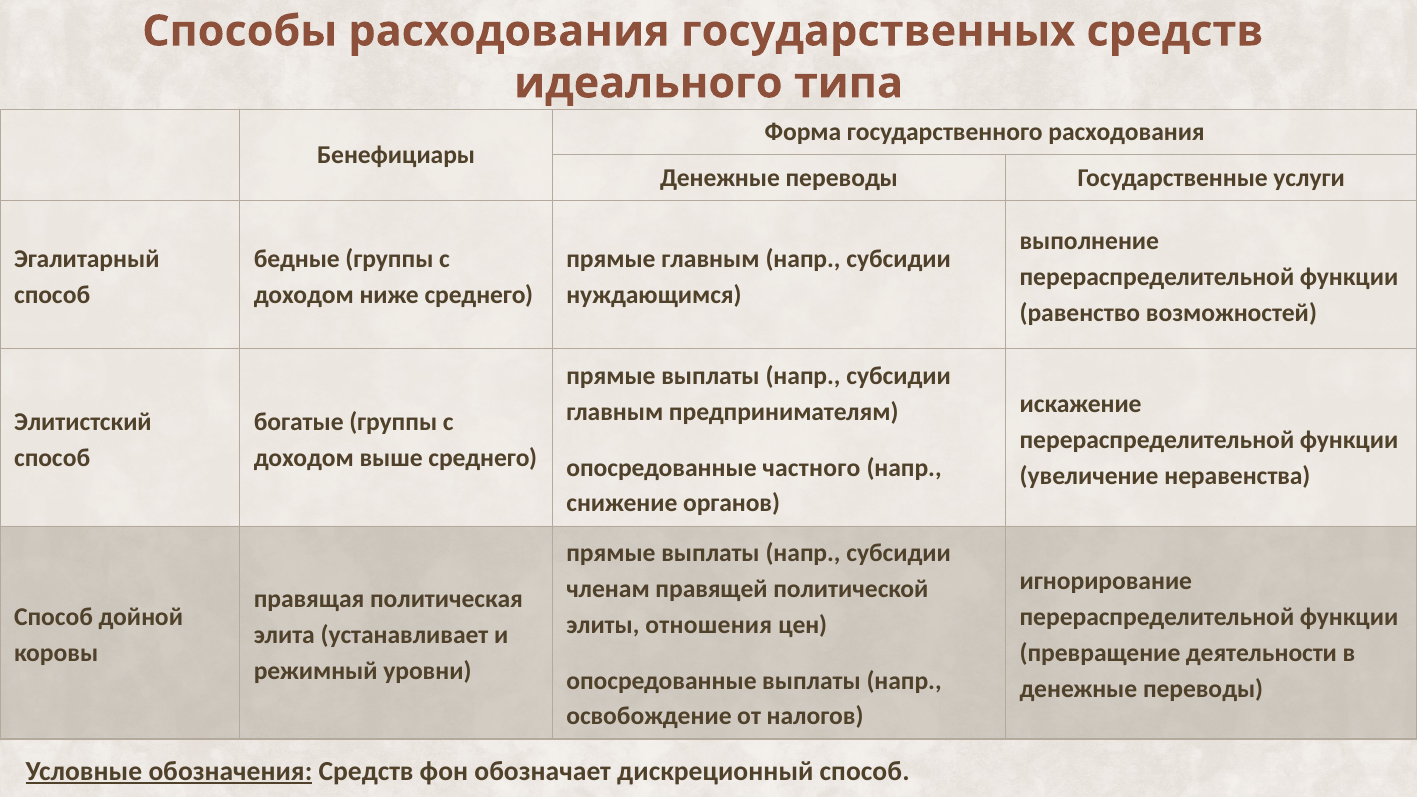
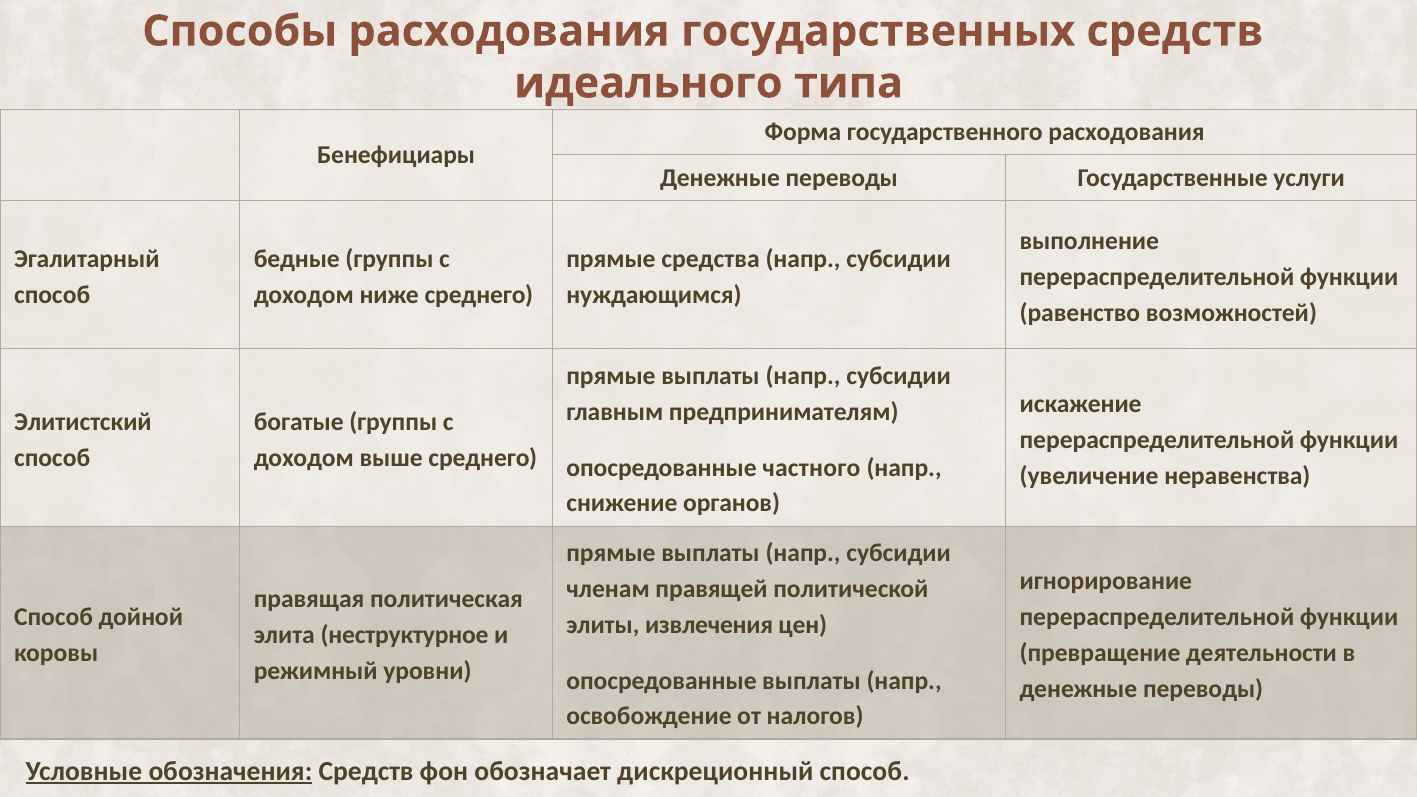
прямые главным: главным -> средства (711, 259)
отношения: отношения -> извлечения (709, 625)
устанавливает: устанавливает -> неструктурное (405, 635)
